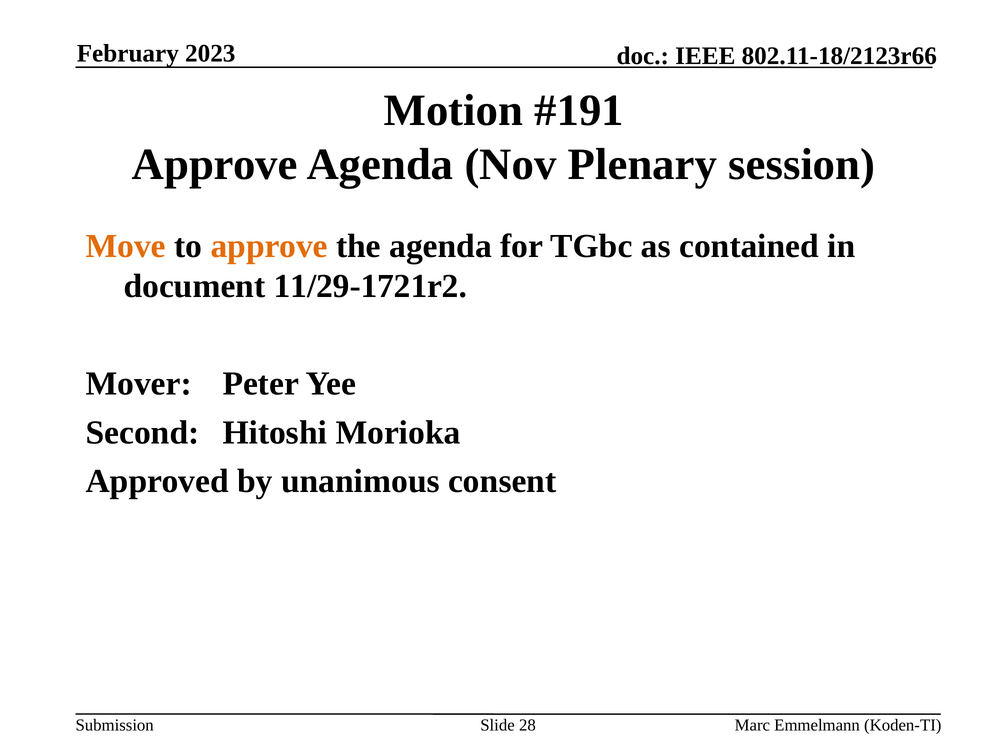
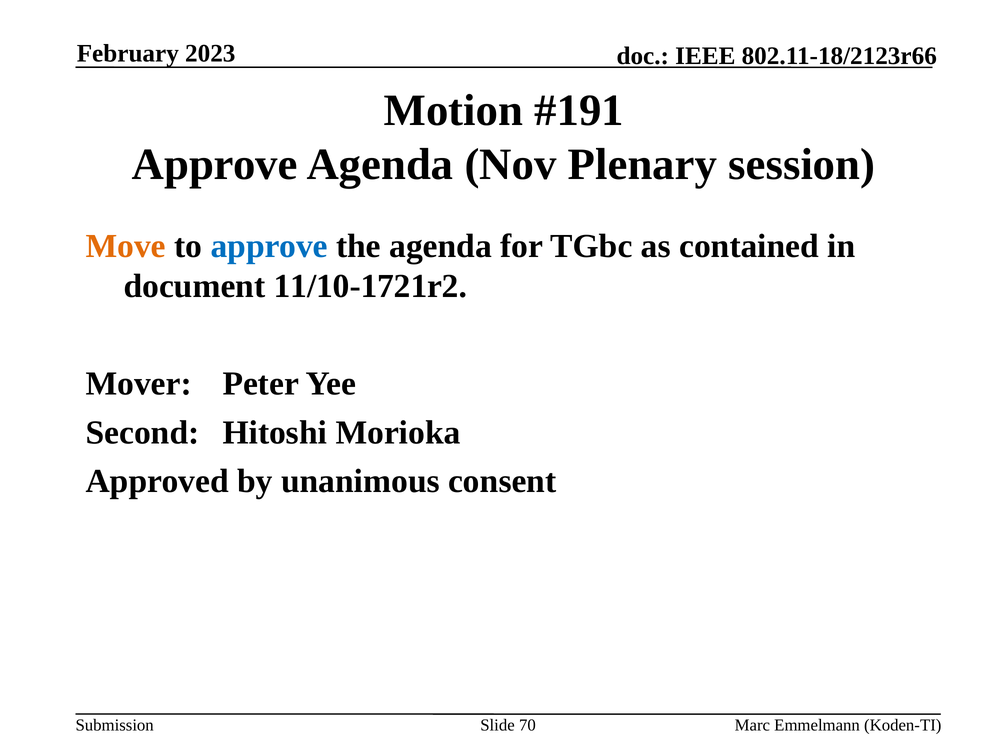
approve colour: orange -> blue (269, 246)
11/29-1721r2: 11/29-1721r2 -> 11/10-1721r2 (370, 286)
28: 28 -> 70 (527, 725)
